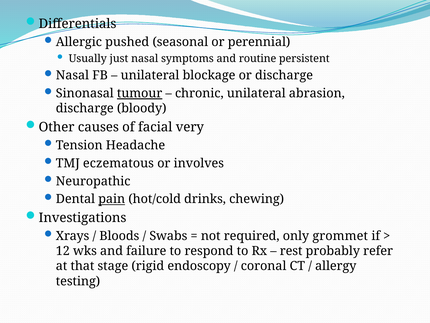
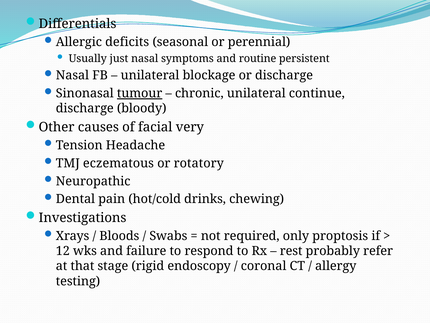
pushed: pushed -> deficits (127, 42)
abrasion: abrasion -> continue (317, 93)
involves: involves -> rotatory (199, 163)
pain underline: present -> none (112, 199)
grommet: grommet -> proptosis (340, 236)
